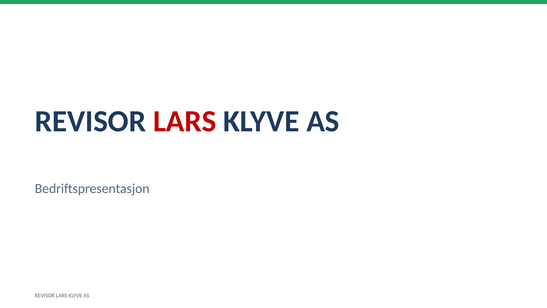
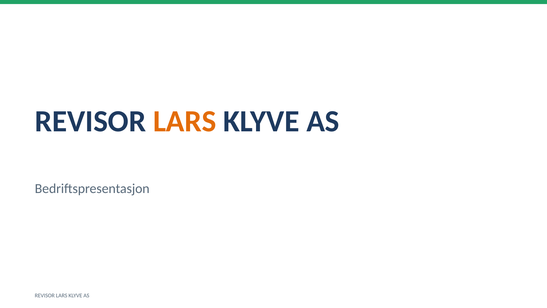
LARS colour: red -> orange (185, 121)
